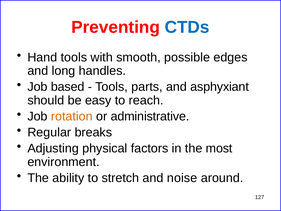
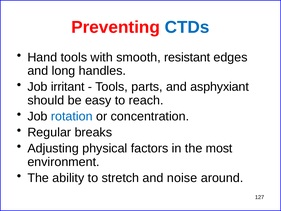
possible: possible -> resistant (187, 57)
based: based -> irritant (68, 87)
rotation colour: orange -> blue (72, 116)
administrative: administrative -> concentration (150, 116)
